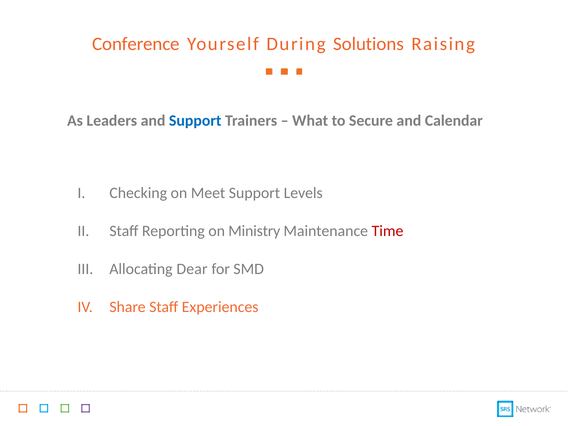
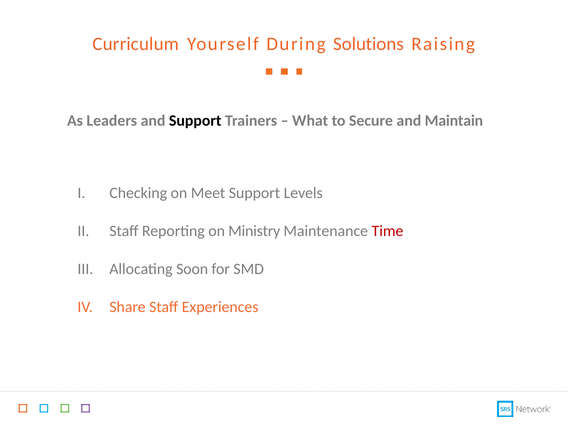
Conference: Conference -> Curriculum (136, 44)
Support colour: blue -> black (195, 120)
Calendar: Calendar -> Maintain (454, 120)
Dear: Dear -> Soon (192, 269)
